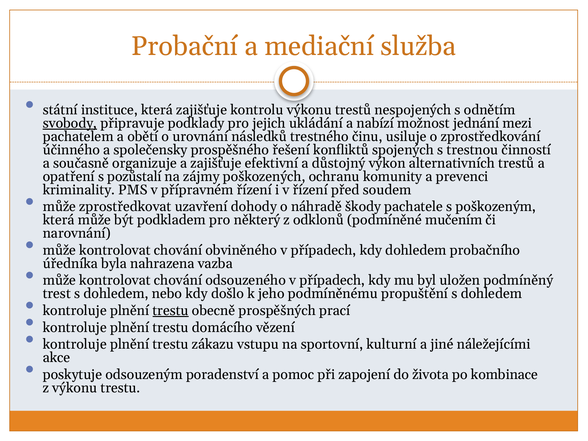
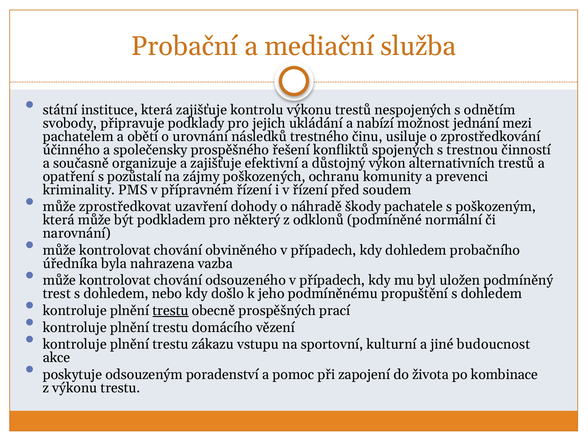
svobody underline: present -> none (70, 123)
mučením: mučením -> normální (454, 220)
náležejícími: náležejícími -> budoucnost (494, 344)
